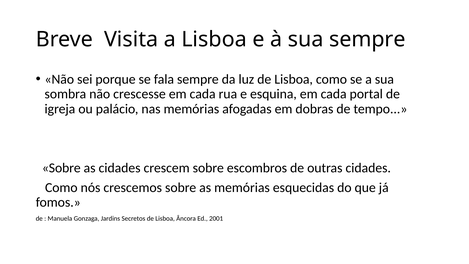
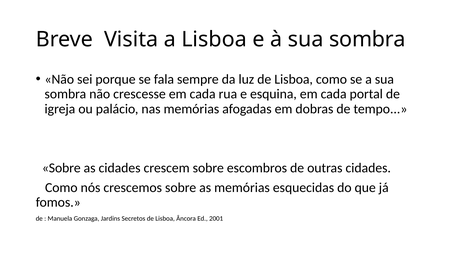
à sua sempre: sempre -> sombra (367, 39)
